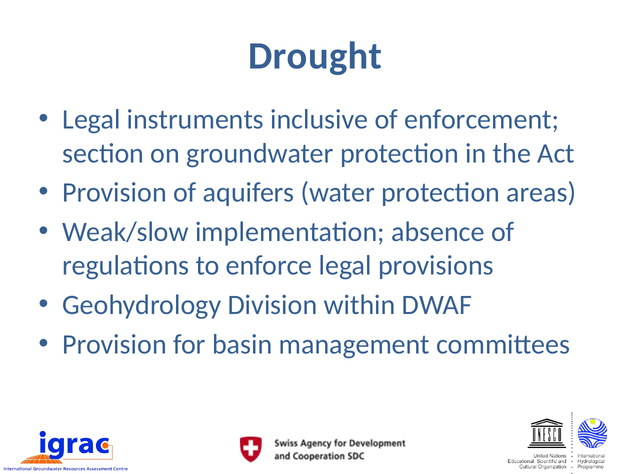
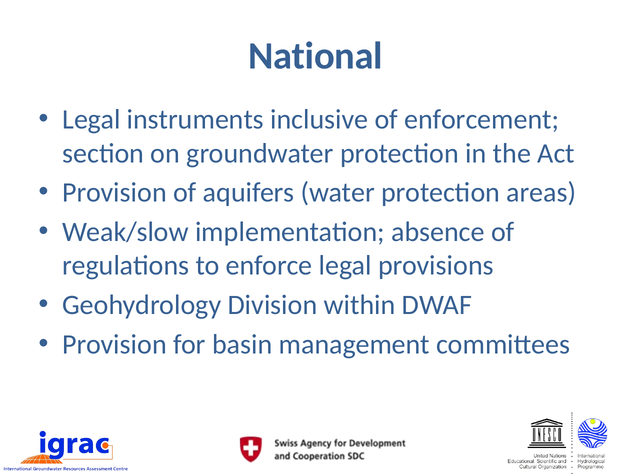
Drought: Drought -> National (316, 56)
